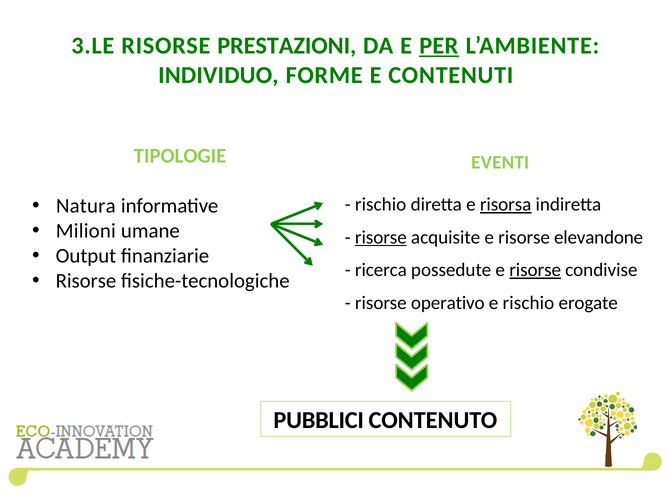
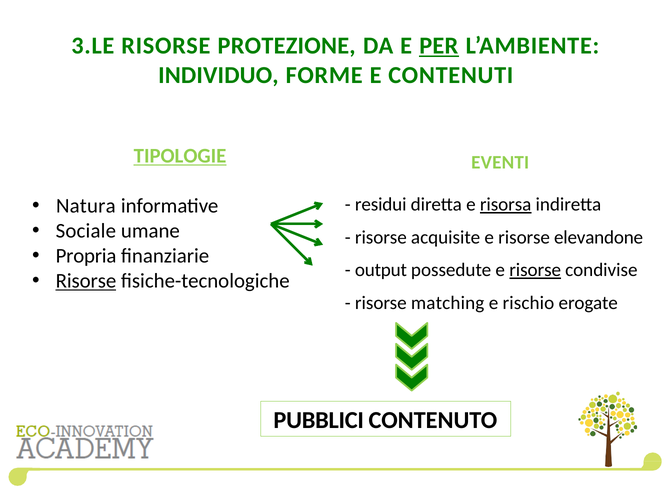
PRESTAZIONI: PRESTAZIONI -> PROTEZIONE (287, 46)
TIPOLOGIE underline: none -> present (180, 156)
rischio: rischio -> residui (381, 205)
Milioni: Milioni -> Sociale (86, 231)
risorse underline: present -> none (381, 237)
Output: Output -> Propria (86, 256)
ricerca: ricerca -> output (381, 270)
Risorse underline: none -> present (86, 281)
operativo: operativo -> matching (448, 303)
